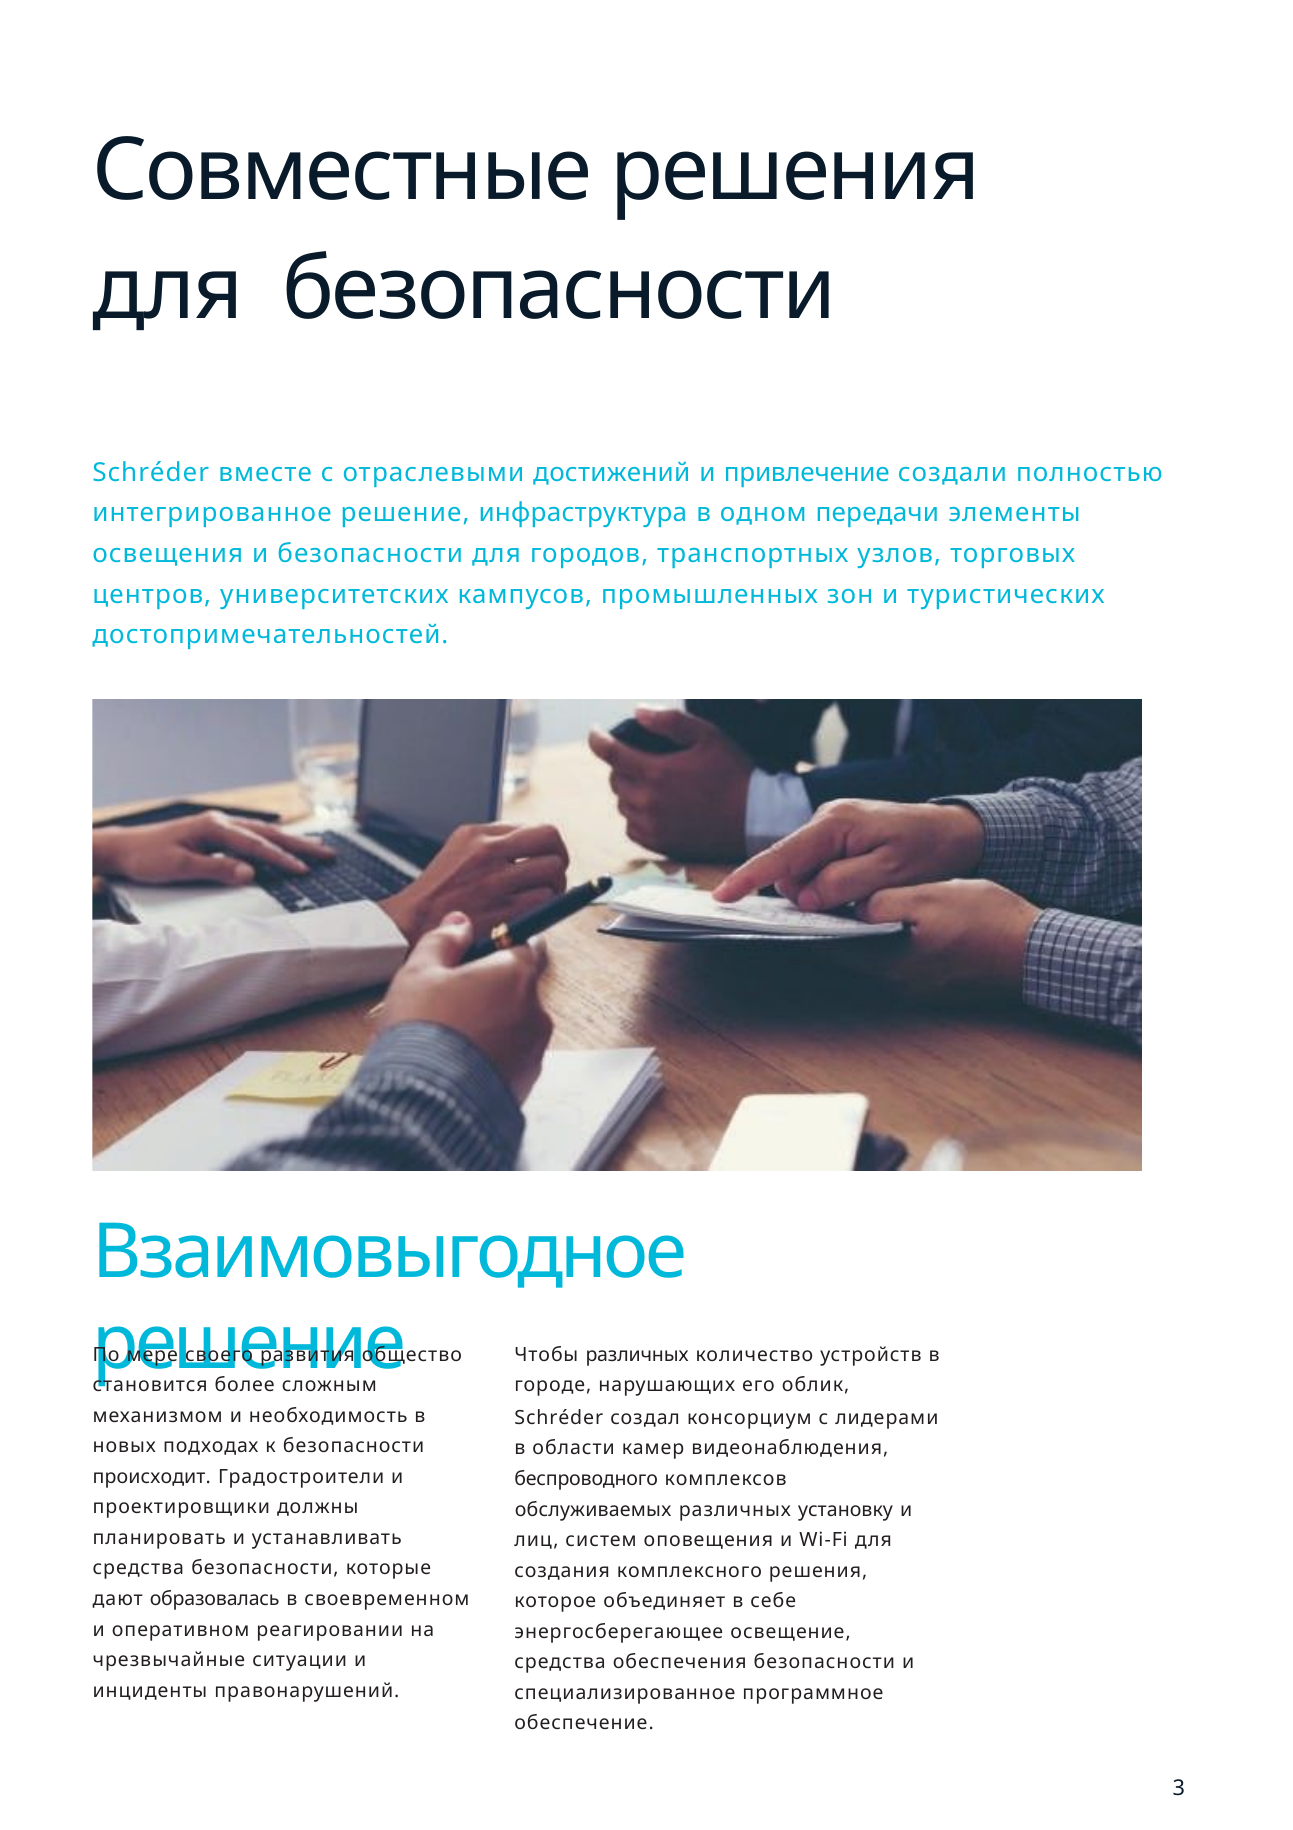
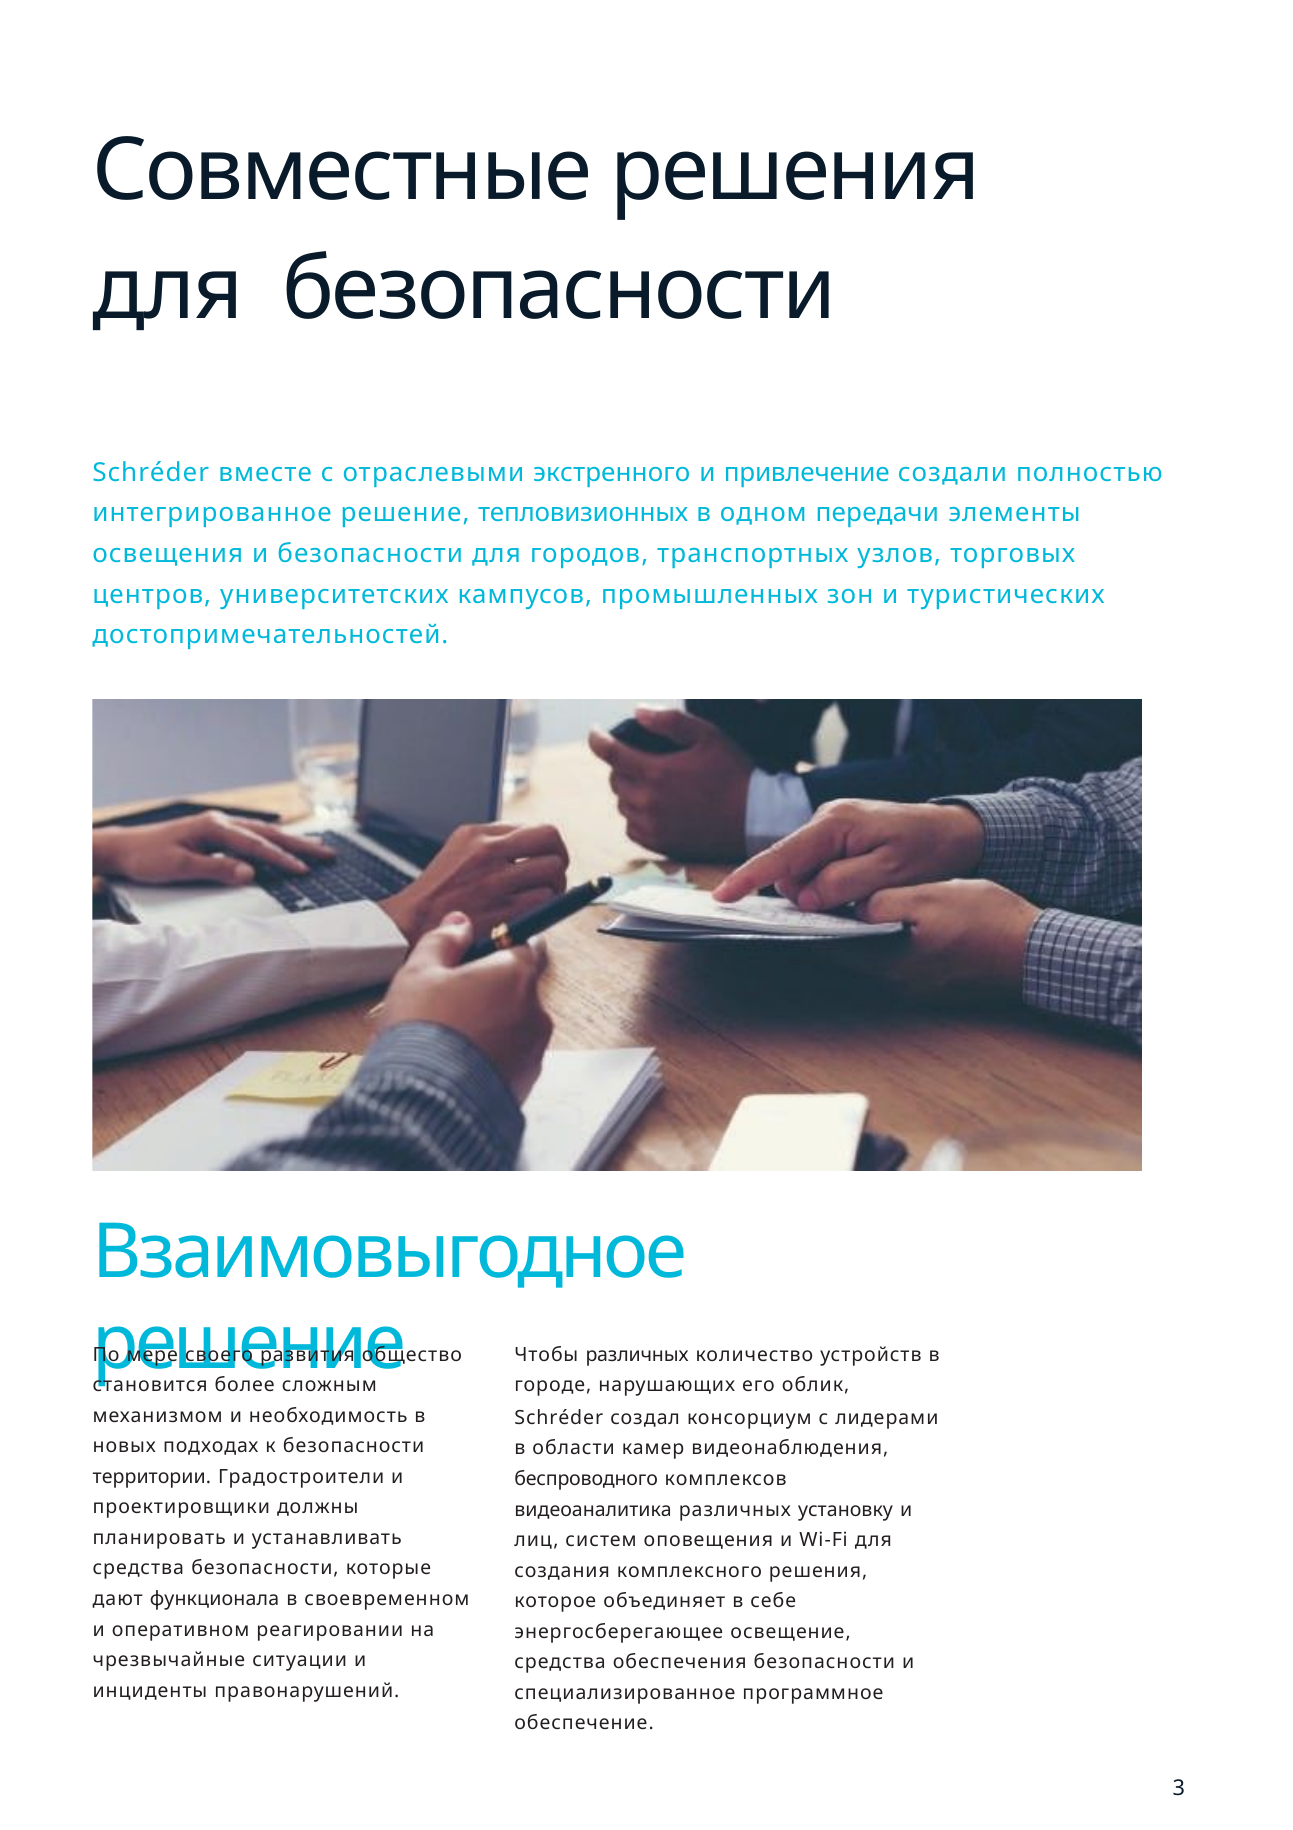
достижений: достижений -> экстренного (612, 473)
инфраструктура: инфраструктура -> тепловизионных (583, 513)
происходит: происходит -> территории (152, 1477)
обслуживаемых: обслуживаемых -> видеоаналитика (593, 1509)
образовалась: образовалась -> функционала (215, 1599)
